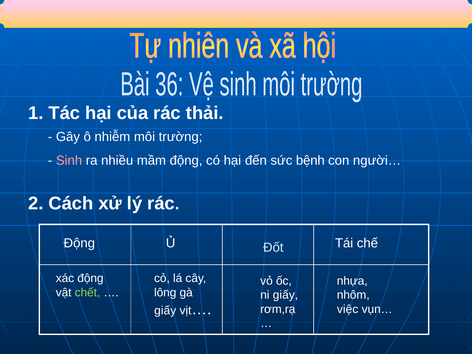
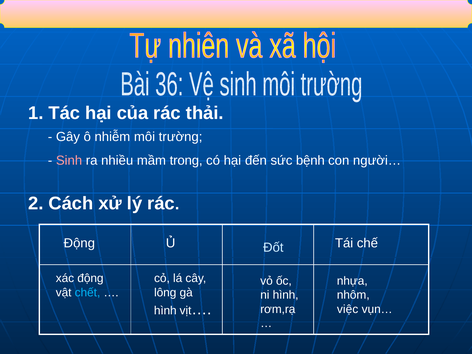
mầm động: động -> trong (186, 161)
chết colour: light green -> light blue (87, 293)
ni giấy: giấy -> hình (286, 295)
giấy: giấy -> hình (165, 311)
